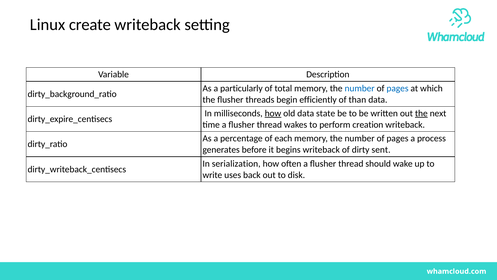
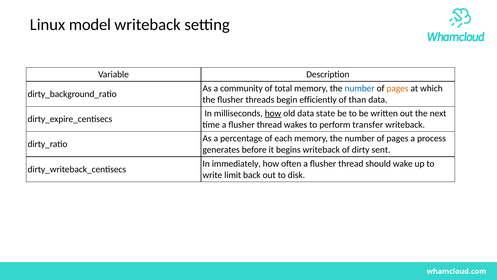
create: create -> model (90, 25)
particularly: particularly -> community (241, 88)
pages colour: blue -> orange (398, 88)
the underline: present -> none (421, 113)
creation: creation -> transfer (368, 125)
serialization: serialization -> immediately (236, 163)
uses: uses -> limit (233, 175)
